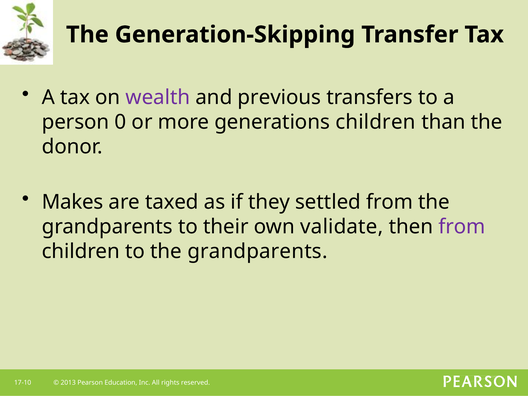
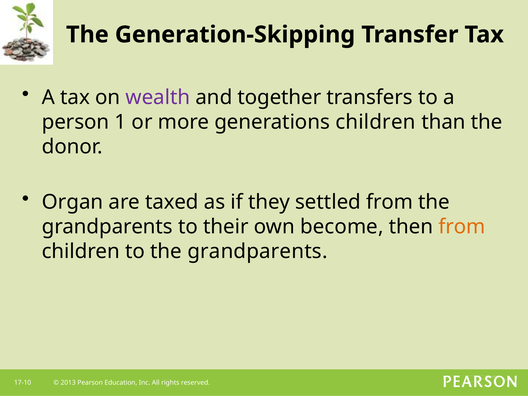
previous: previous -> together (279, 97)
0: 0 -> 1 (121, 122)
Makes: Makes -> Organ (73, 202)
validate: validate -> become (342, 227)
from colour: purple -> orange (462, 227)
